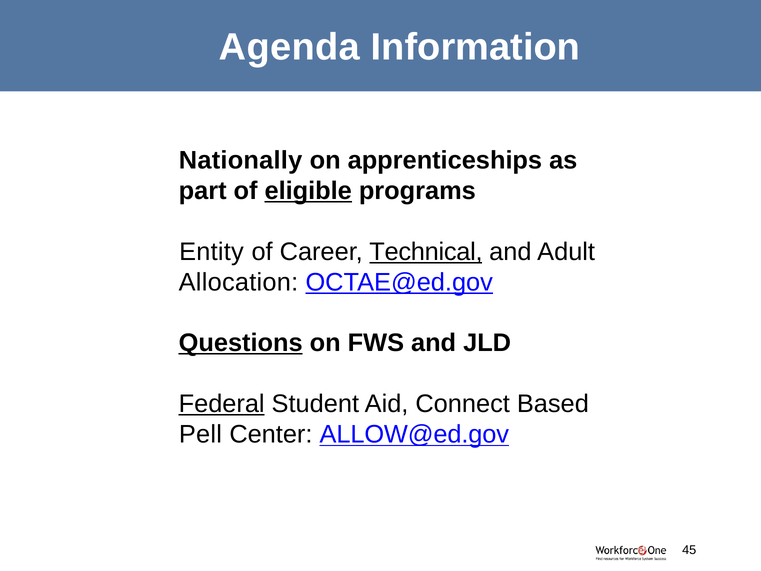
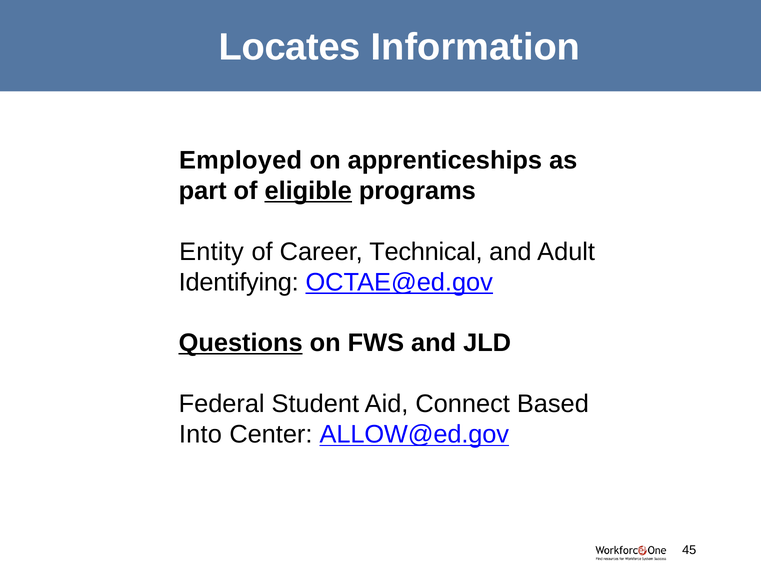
Agenda: Agenda -> Locates (290, 47)
Nationally: Nationally -> Employed (241, 160)
Technical underline: present -> none (426, 252)
Allocation: Allocation -> Identifying (239, 282)
Federal underline: present -> none (222, 404)
Pell: Pell -> Into (200, 434)
